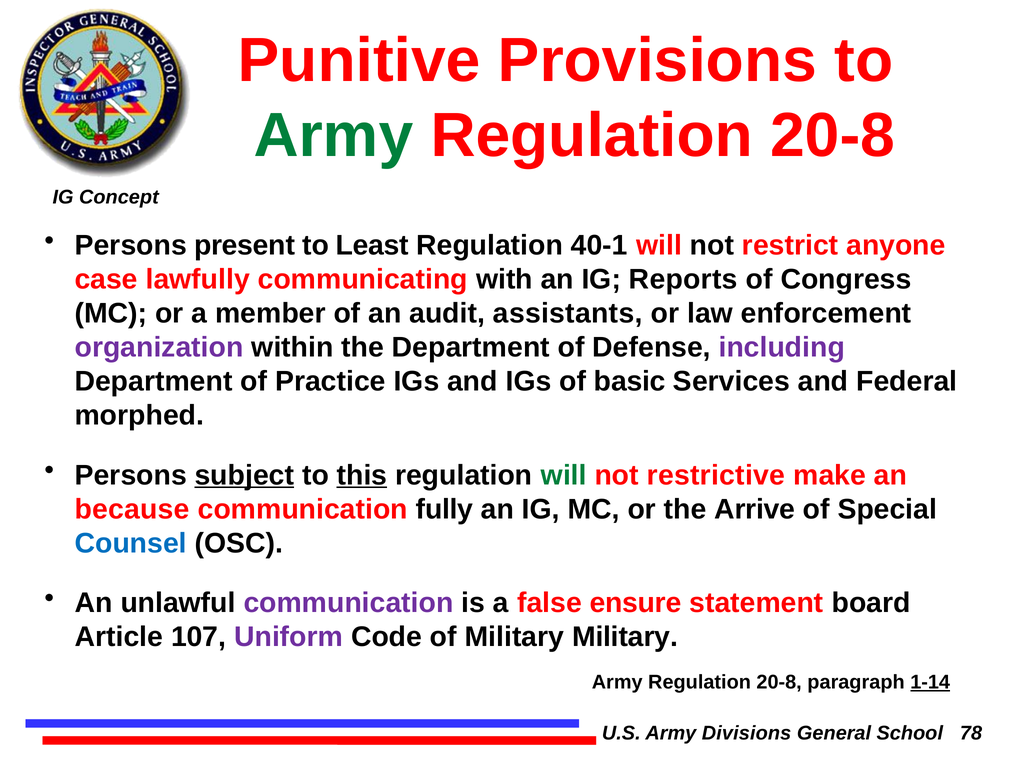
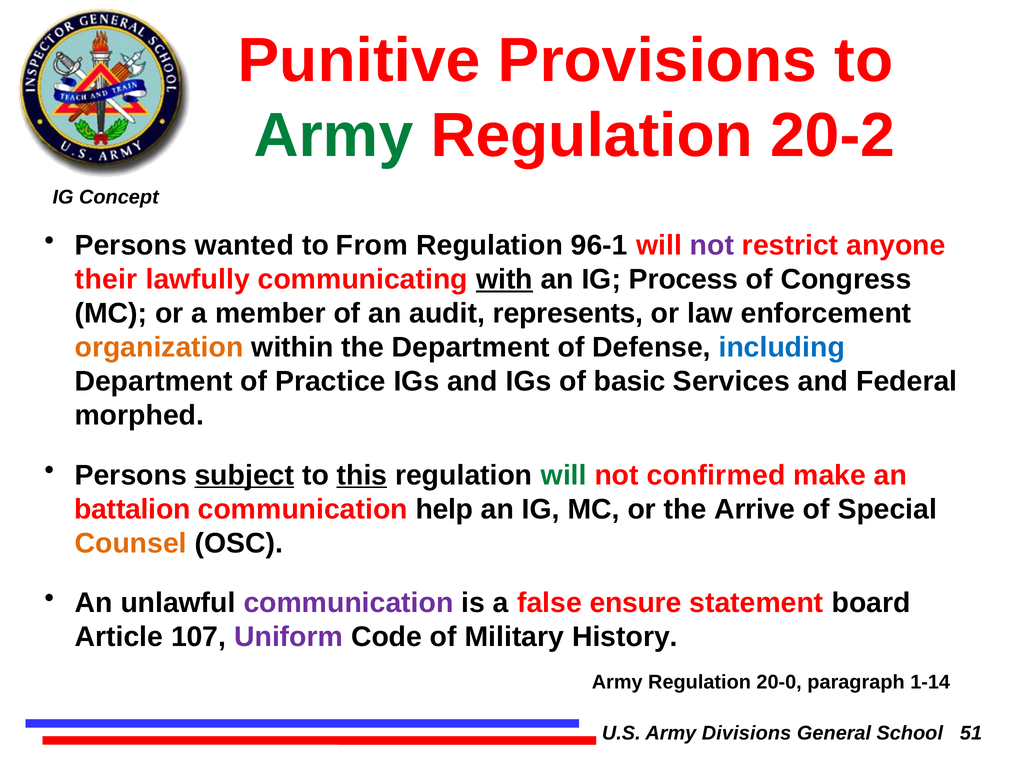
20-8: 20-8 -> 20-2 (833, 136)
present: present -> wanted (244, 245)
Least: Least -> From (372, 245)
40-1: 40-1 -> 96-1 (599, 245)
not colour: black -> purple (712, 245)
case: case -> their (106, 279)
with underline: none -> present (504, 279)
Reports: Reports -> Process (684, 279)
assistants: assistants -> represents (568, 314)
organization colour: purple -> orange (159, 348)
including colour: purple -> blue (782, 348)
restrictive: restrictive -> confirmed (716, 475)
because: because -> battalion (132, 510)
fully: fully -> help (445, 510)
Counsel colour: blue -> orange (131, 544)
Military Military: Military -> History (625, 637)
20-8: 20-8 -> 20-0 (779, 683)
1-14 underline: present -> none (930, 683)
78: 78 -> 51 (971, 734)
